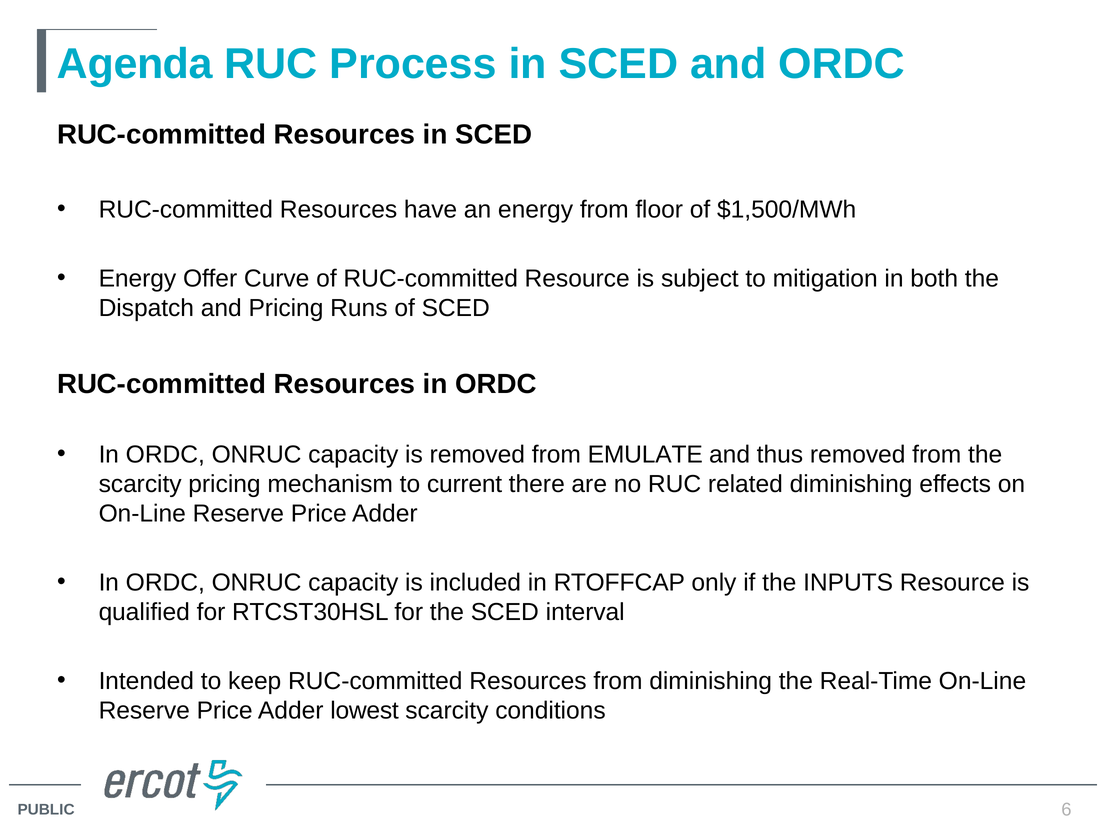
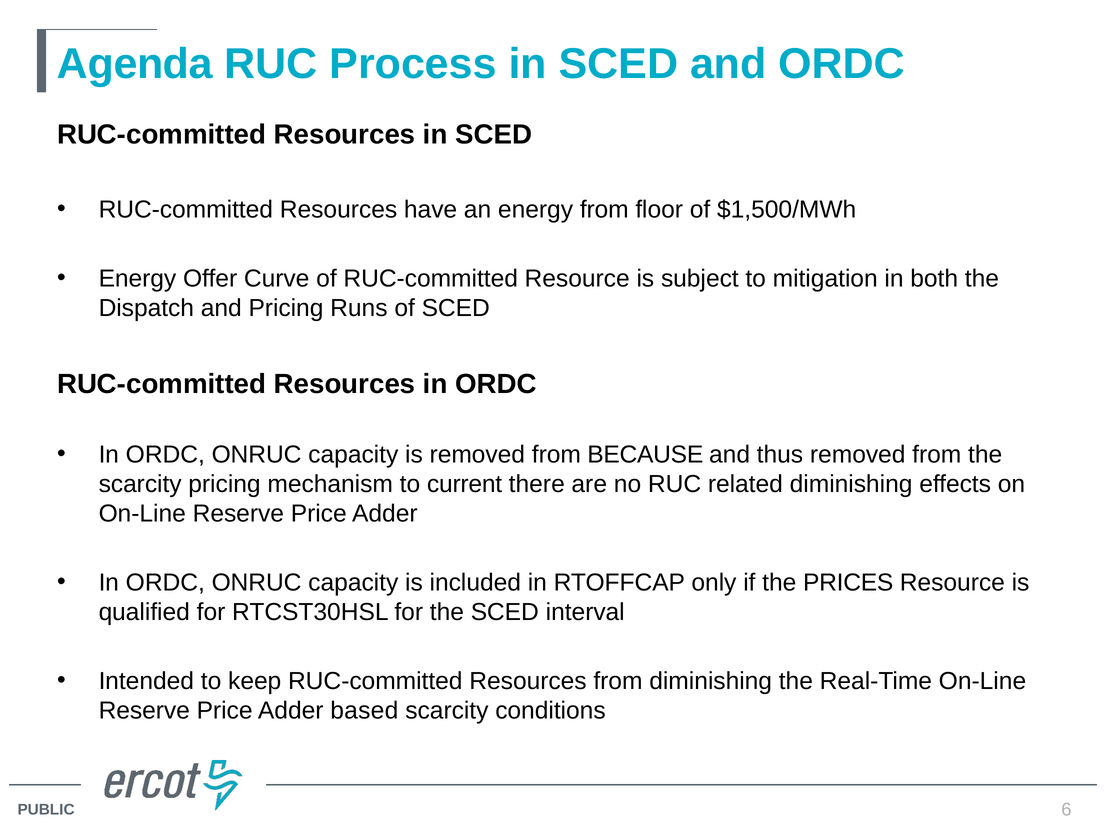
EMULATE: EMULATE -> BECAUSE (645, 455)
INPUTS: INPUTS -> PRICES (848, 583)
lowest: lowest -> based (364, 711)
